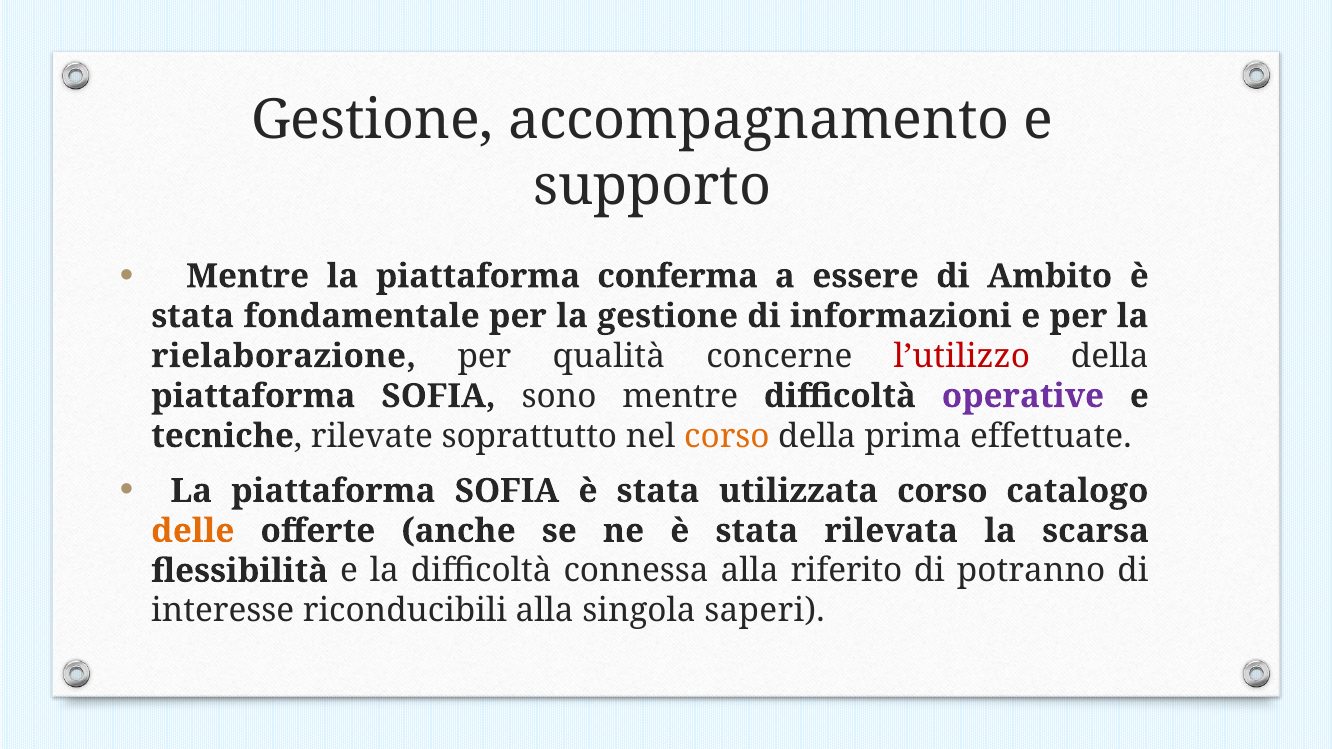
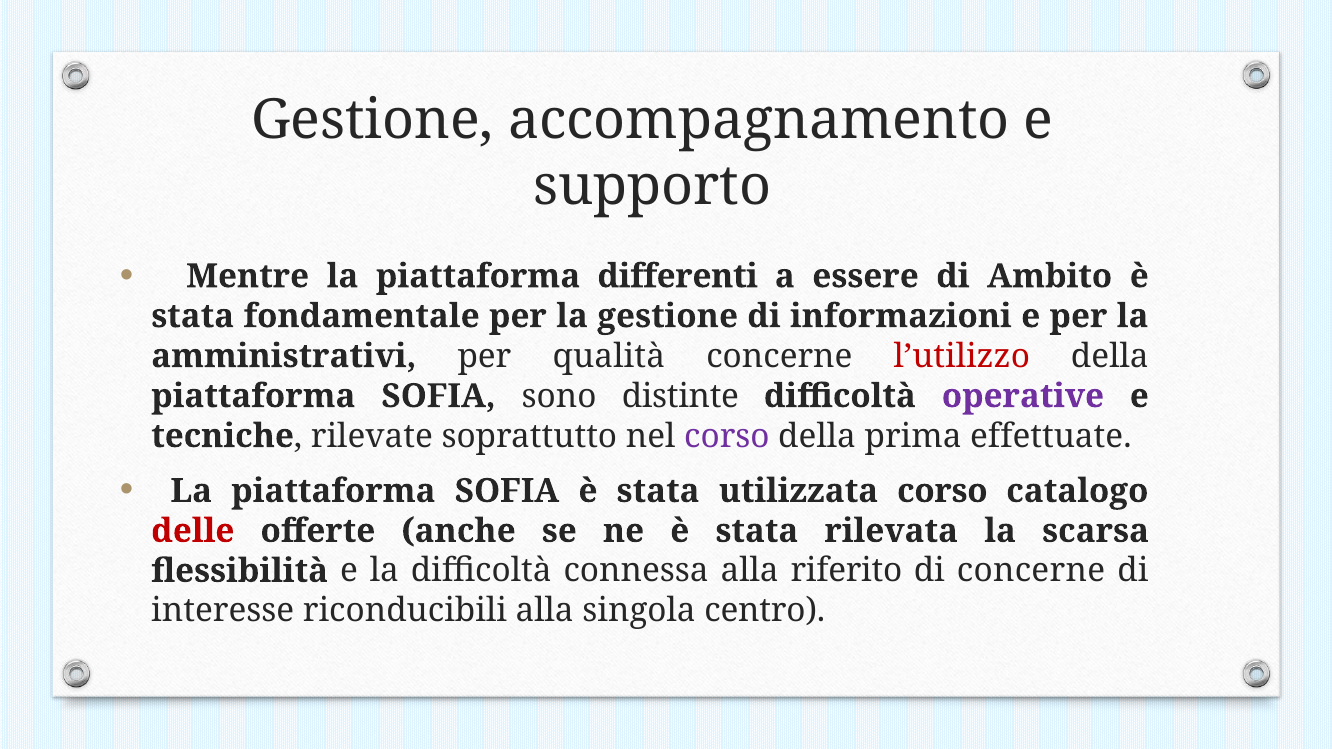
conferma: conferma -> differenti (678, 276)
rielaborazione: rielaborazione -> amministrativi (284, 356)
sono mentre: mentre -> distinte (680, 396)
corso colour: orange -> purple (727, 436)
delle colour: orange -> red (193, 531)
di potranno: potranno -> concerne (1031, 571)
saperi: saperi -> centro (765, 611)
